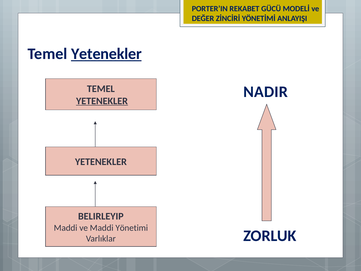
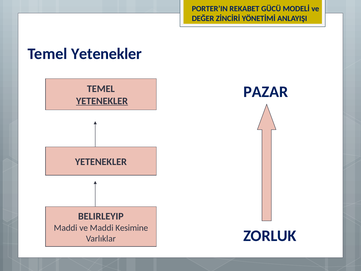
Yetenekler underline: present -> none (106, 54)
NADIR: NADIR -> PAZAR (266, 92)
Yönetimi: Yönetimi -> Kesimine (132, 228)
